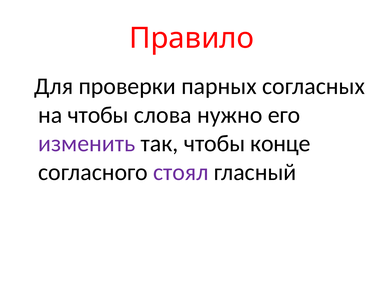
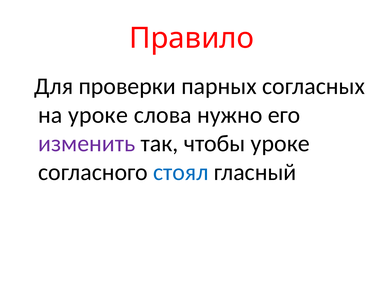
на чтобы: чтобы -> уроке (98, 115)
чтобы конце: конце -> уроке (280, 144)
стоял colour: purple -> blue (181, 172)
